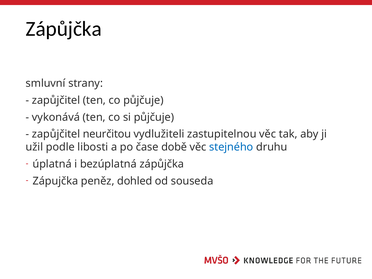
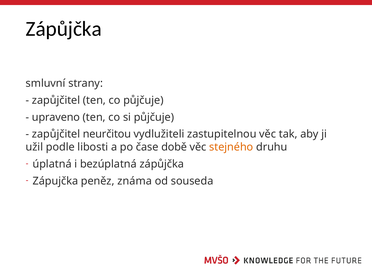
vykonává: vykonává -> upraveno (56, 117)
stejného colour: blue -> orange (231, 147)
dohled: dohled -> známa (135, 181)
